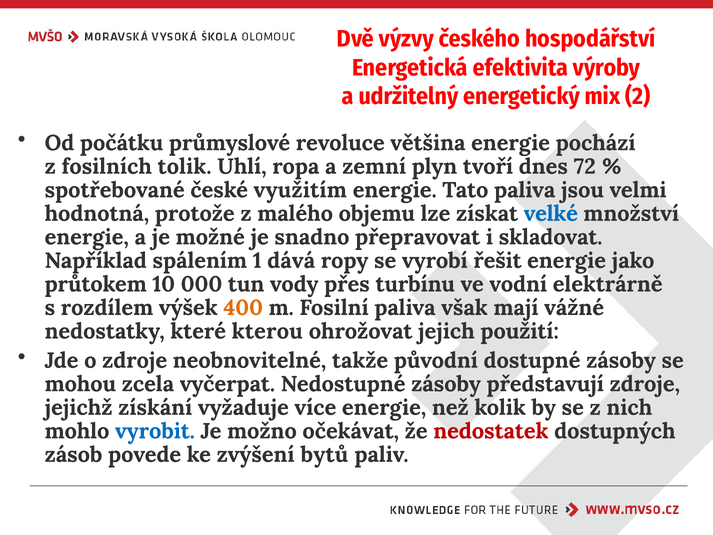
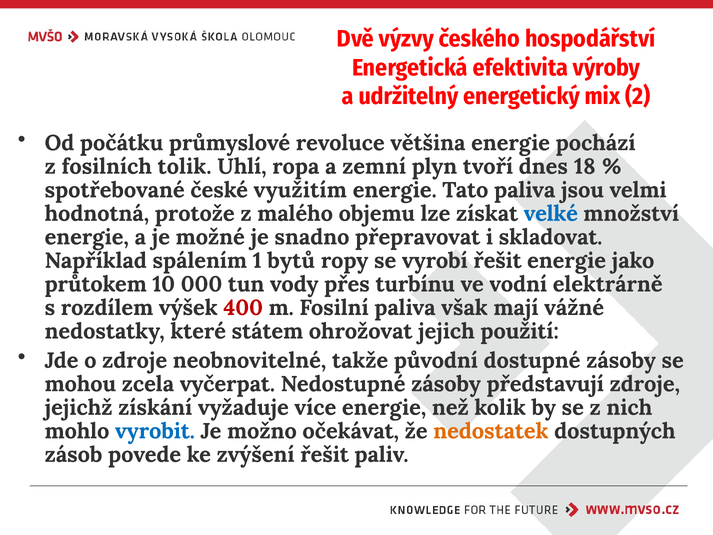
72: 72 -> 18 (585, 166)
dává: dává -> bytů (291, 261)
400 colour: orange -> red (243, 308)
kterou: kterou -> státem (267, 331)
nedostatek colour: red -> orange (491, 431)
zvýšení bytů: bytů -> řešit (325, 454)
